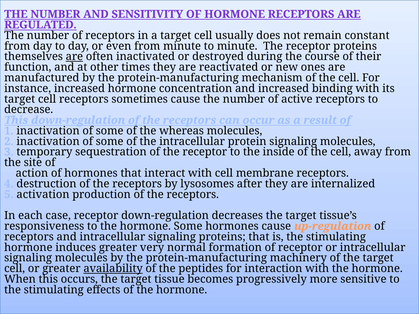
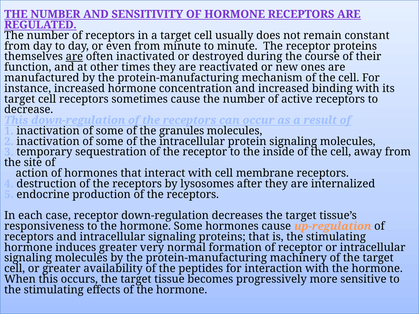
whereas: whereas -> granules (182, 131)
activation: activation -> endocrine (43, 195)
availability underline: present -> none (113, 269)
